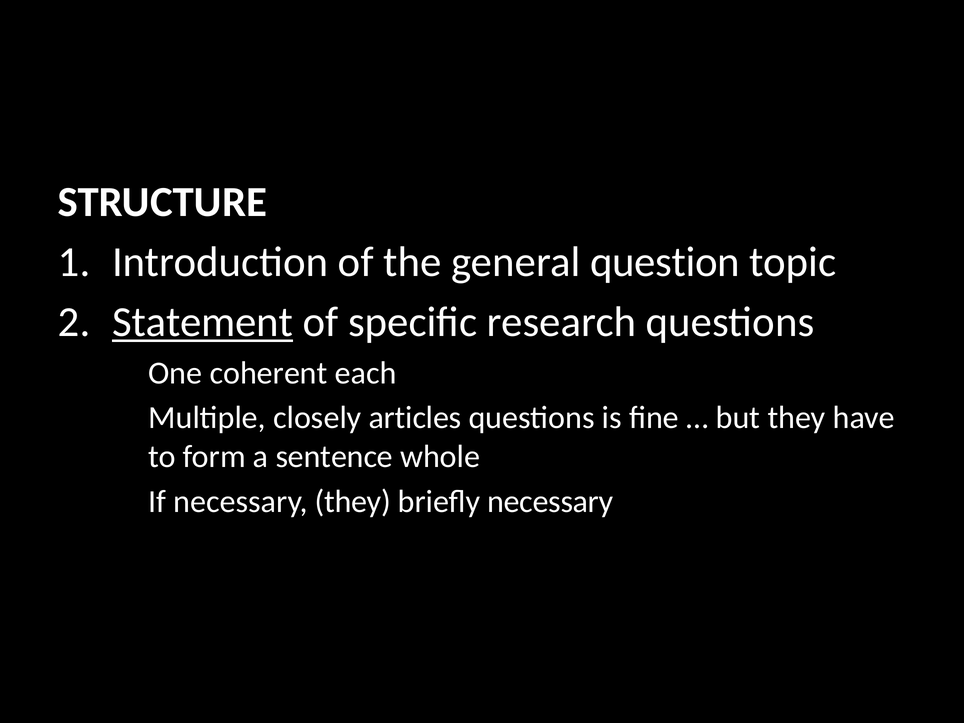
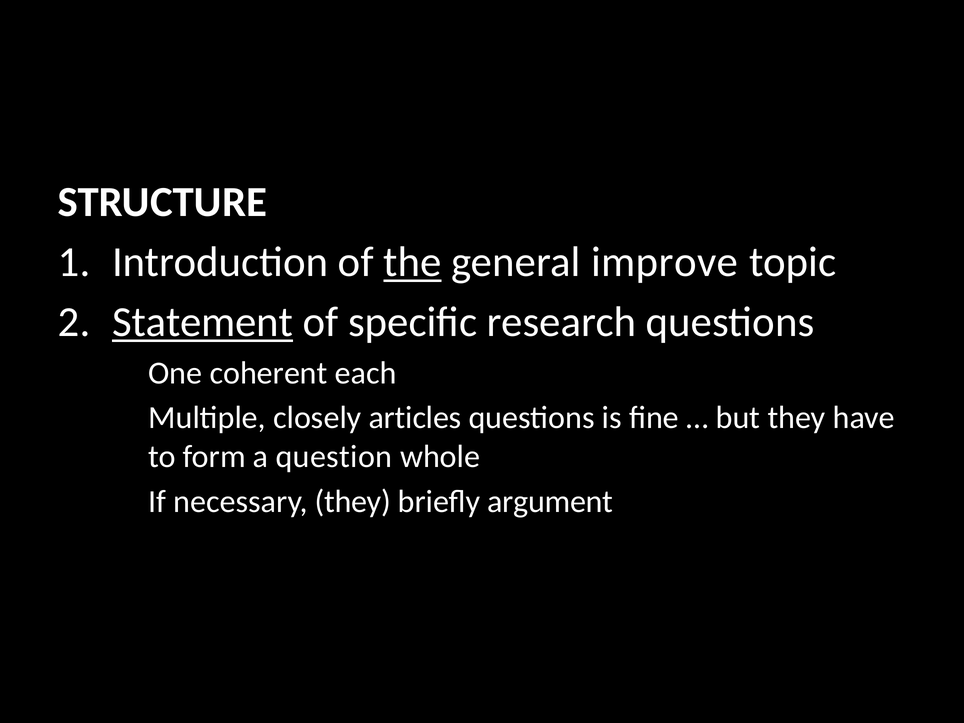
the underline: none -> present (412, 262)
question: question -> improve (665, 262)
sentence: sentence -> question (334, 456)
briefly necessary: necessary -> argument (550, 501)
